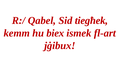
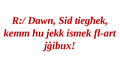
Qabel: Qabel -> Dawn (42, 20)
biex: biex -> jekk (55, 33)
